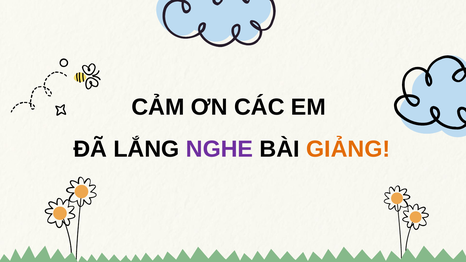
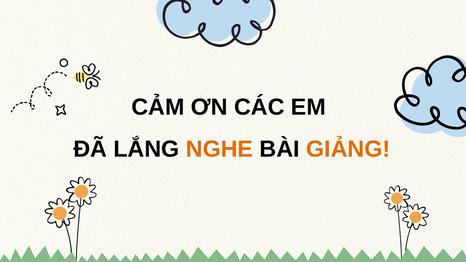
NGHE colour: purple -> orange (219, 149)
